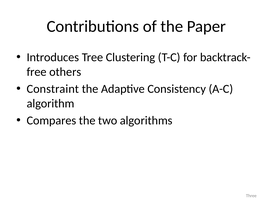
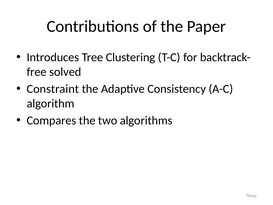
others: others -> solved (65, 72)
